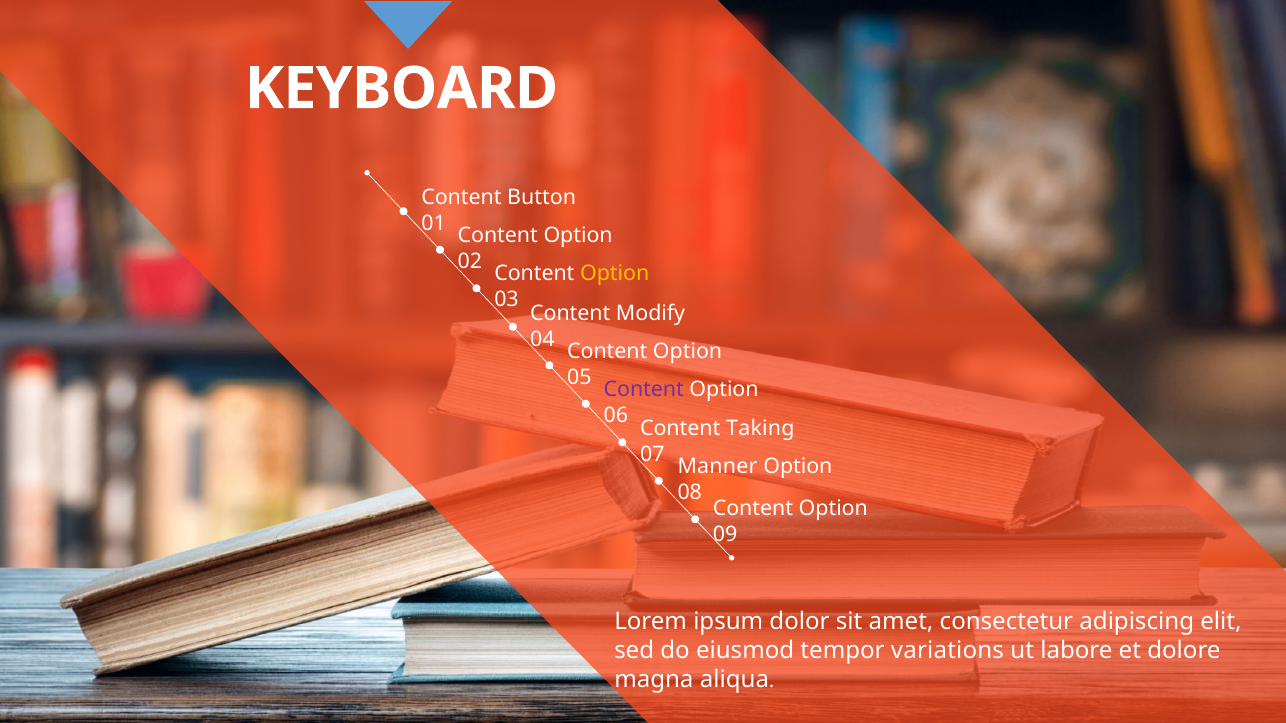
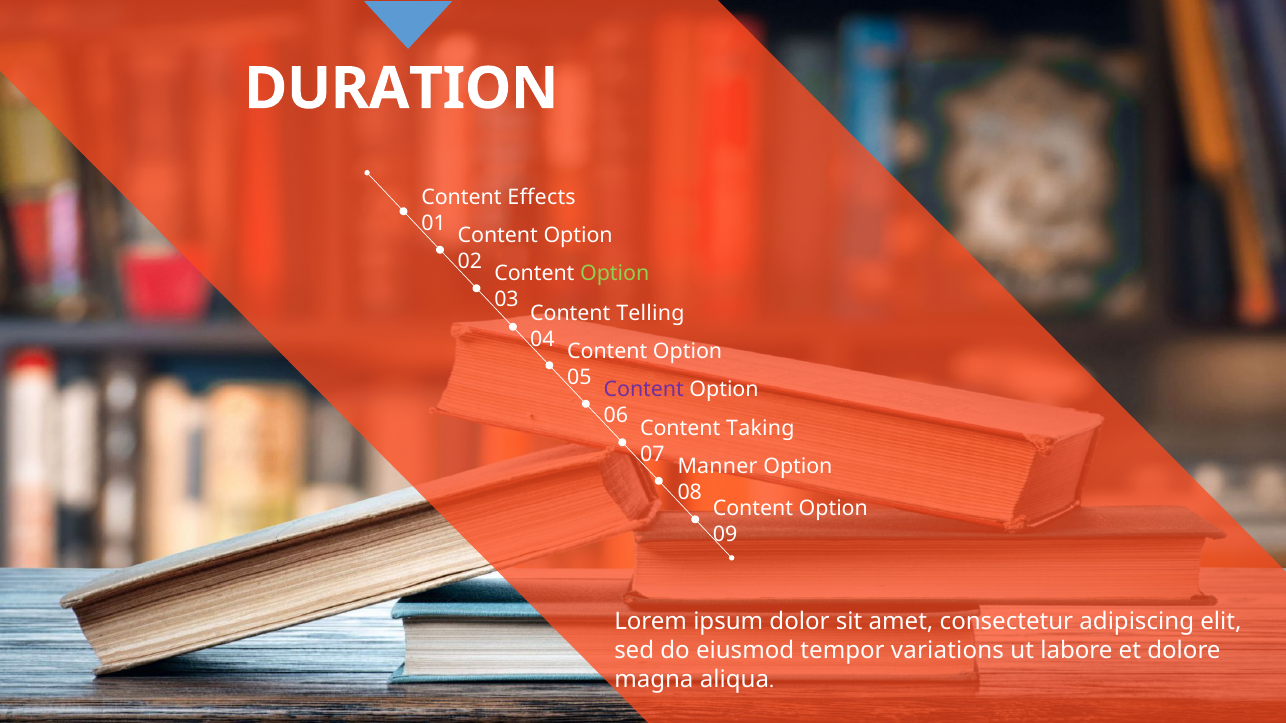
KEYBOARD: KEYBOARD -> DURATION (401, 89)
Button: Button -> Effects (542, 197)
Option colour: yellow -> light green (615, 274)
Modify: Modify -> Telling (650, 314)
